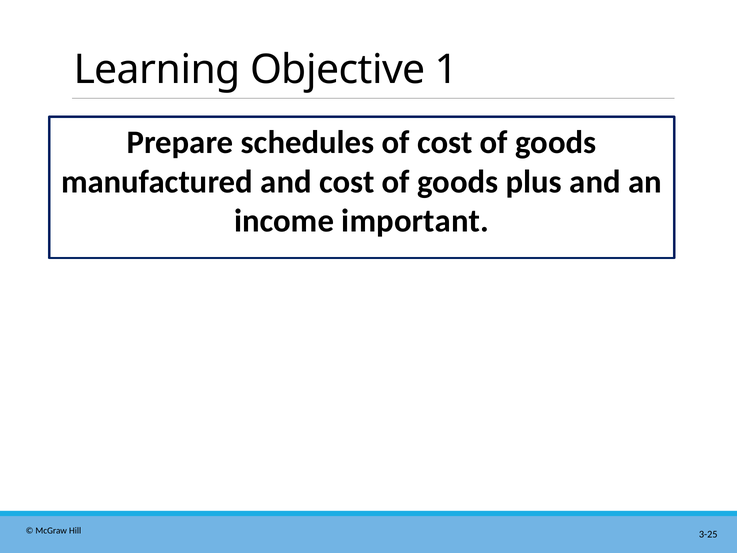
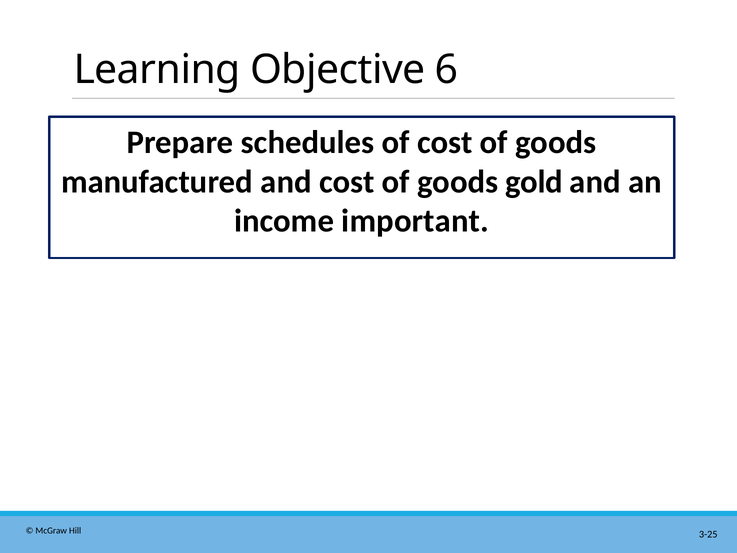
1: 1 -> 6 (447, 69)
plus: plus -> gold (534, 182)
